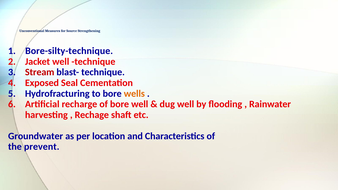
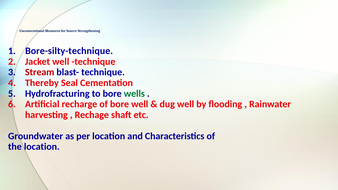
Exposed: Exposed -> Thereby (42, 83)
wells colour: orange -> green (134, 94)
the prevent: prevent -> location (42, 147)
